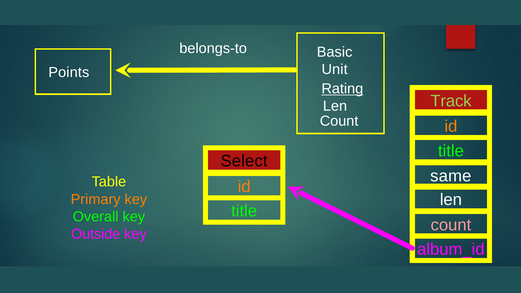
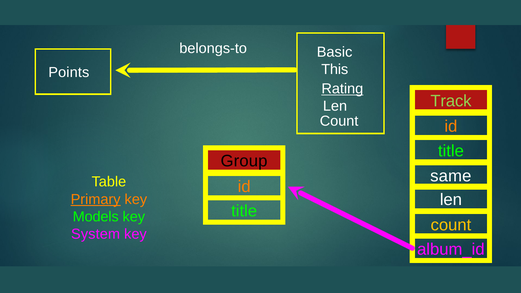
Unit: Unit -> This (335, 69)
Select: Select -> Group (244, 161)
Primary underline: none -> present (96, 199)
Overall: Overall -> Models (96, 217)
count colour: pink -> yellow (451, 225)
Outside: Outside -> System (96, 234)
